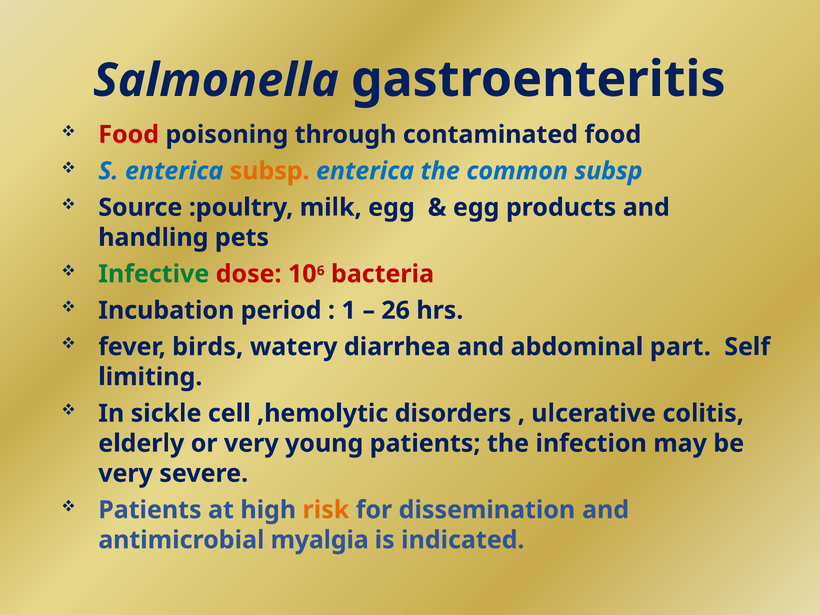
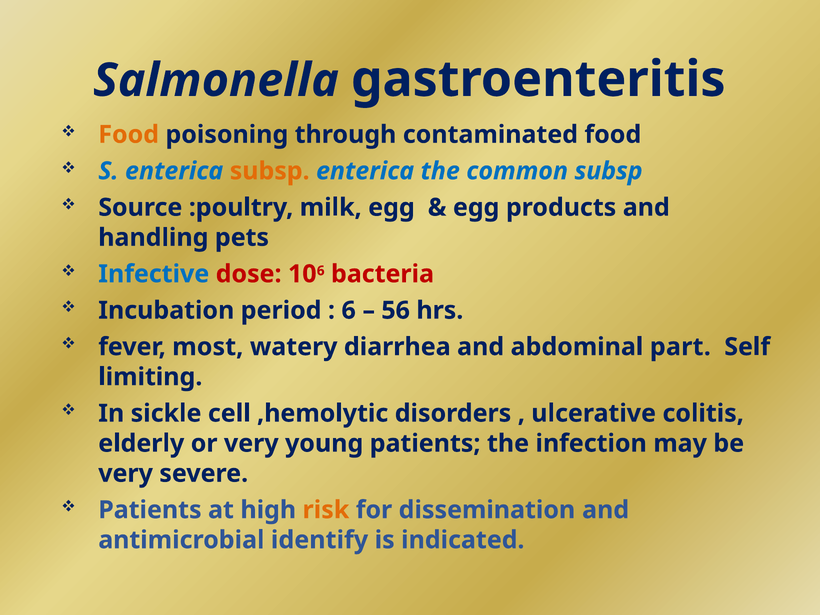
Food colour: red -> orange (129, 135)
Infective colour: green -> blue (154, 274)
1: 1 -> 6 (349, 310)
26: 26 -> 56 (396, 310)
birds: birds -> most (208, 347)
myalgia: myalgia -> identify (319, 540)
